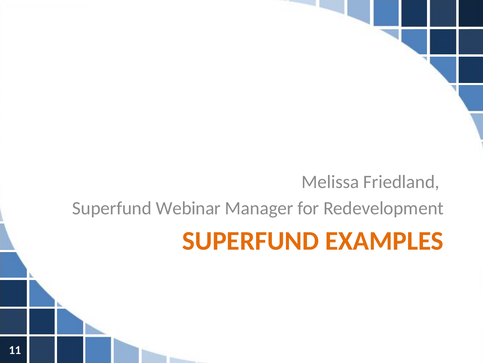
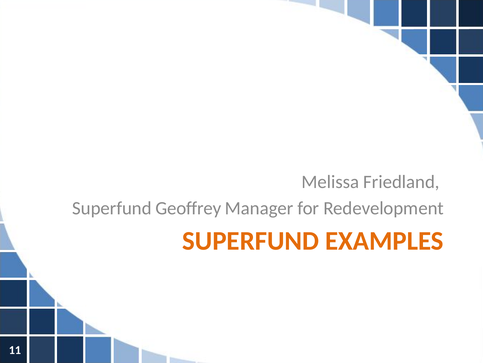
Webinar: Webinar -> Geoffrey (188, 208)
